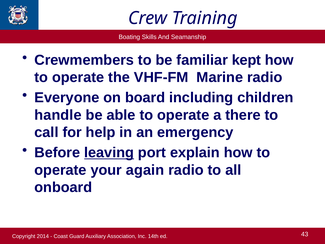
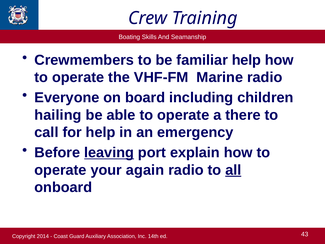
familiar kept: kept -> help (246, 60)
handle: handle -> hailing (58, 115)
all underline: none -> present (233, 170)
